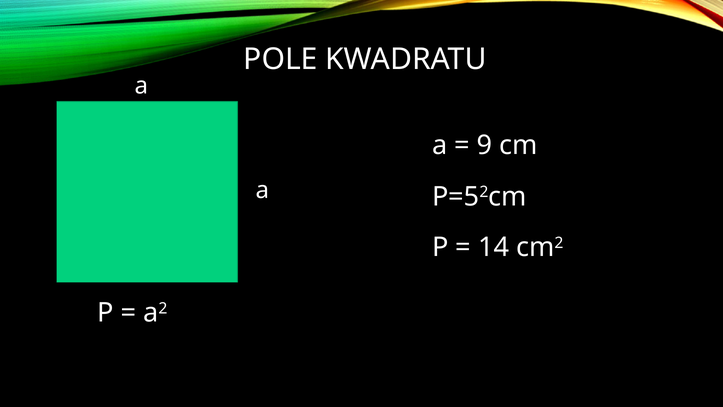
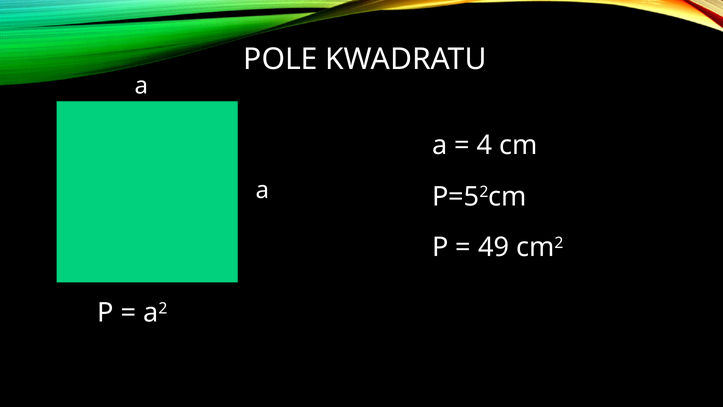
9: 9 -> 4 (485, 145)
14: 14 -> 49 (494, 247)
